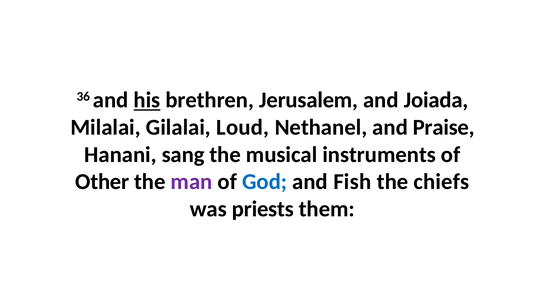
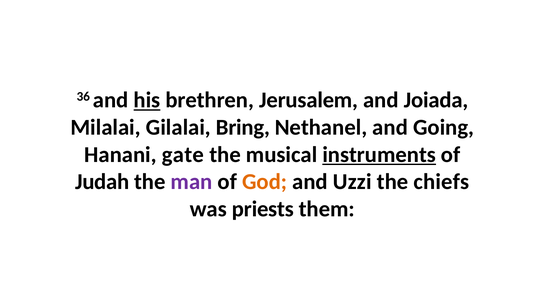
Loud: Loud -> Bring (243, 128)
Praise: Praise -> Going (444, 128)
sang: sang -> gate (183, 155)
instruments underline: none -> present (379, 155)
Other: Other -> Judah (102, 182)
God colour: blue -> orange (265, 182)
Fish: Fish -> Uzzi (352, 182)
